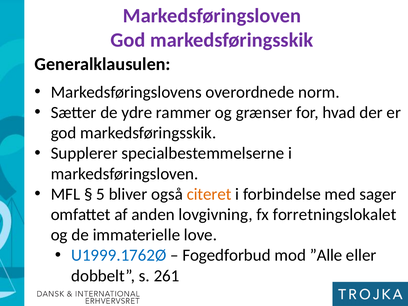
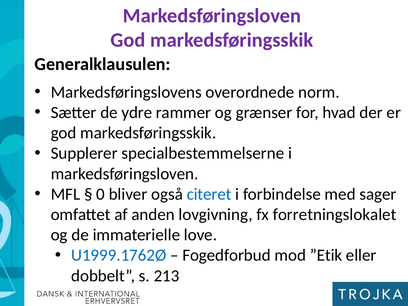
5: 5 -> 0 (101, 194)
citeret colour: orange -> blue (209, 194)
”Alle: ”Alle -> ”Etik (326, 255)
261: 261 -> 213 (167, 276)
